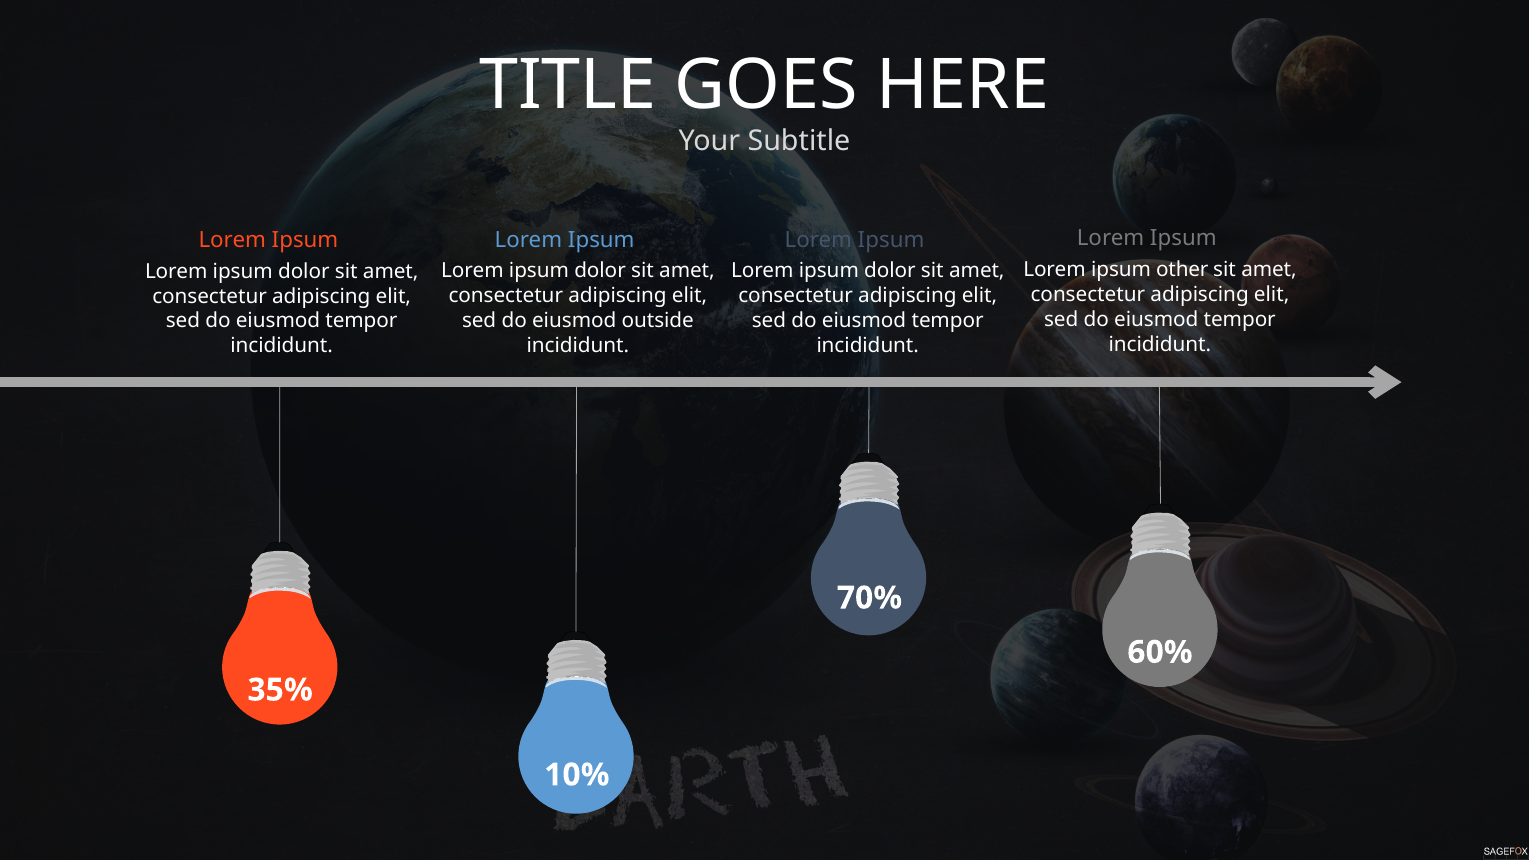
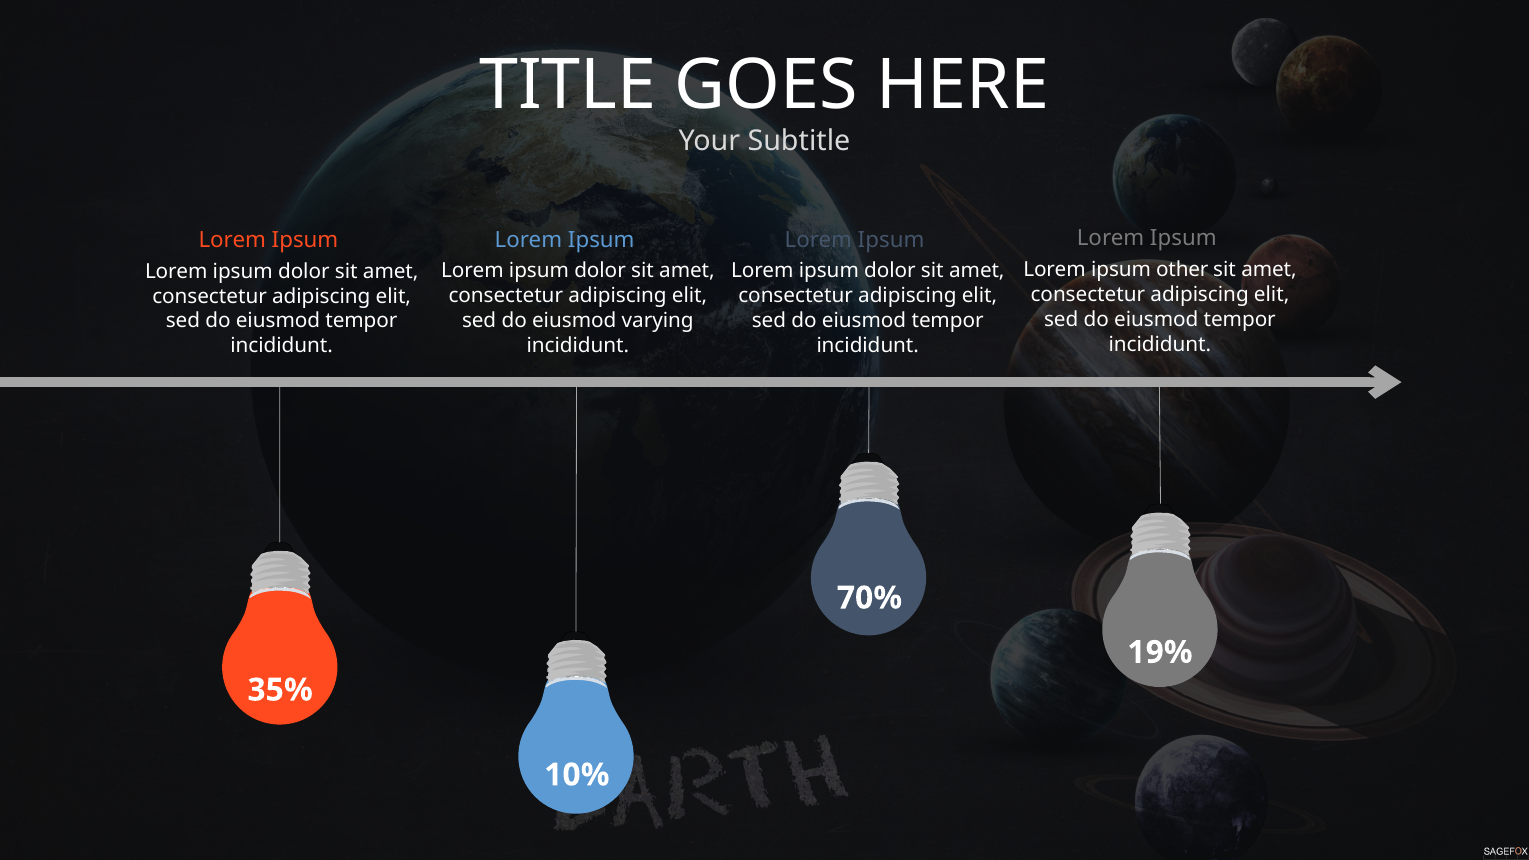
outside: outside -> varying (658, 321)
60%: 60% -> 19% (1160, 652)
